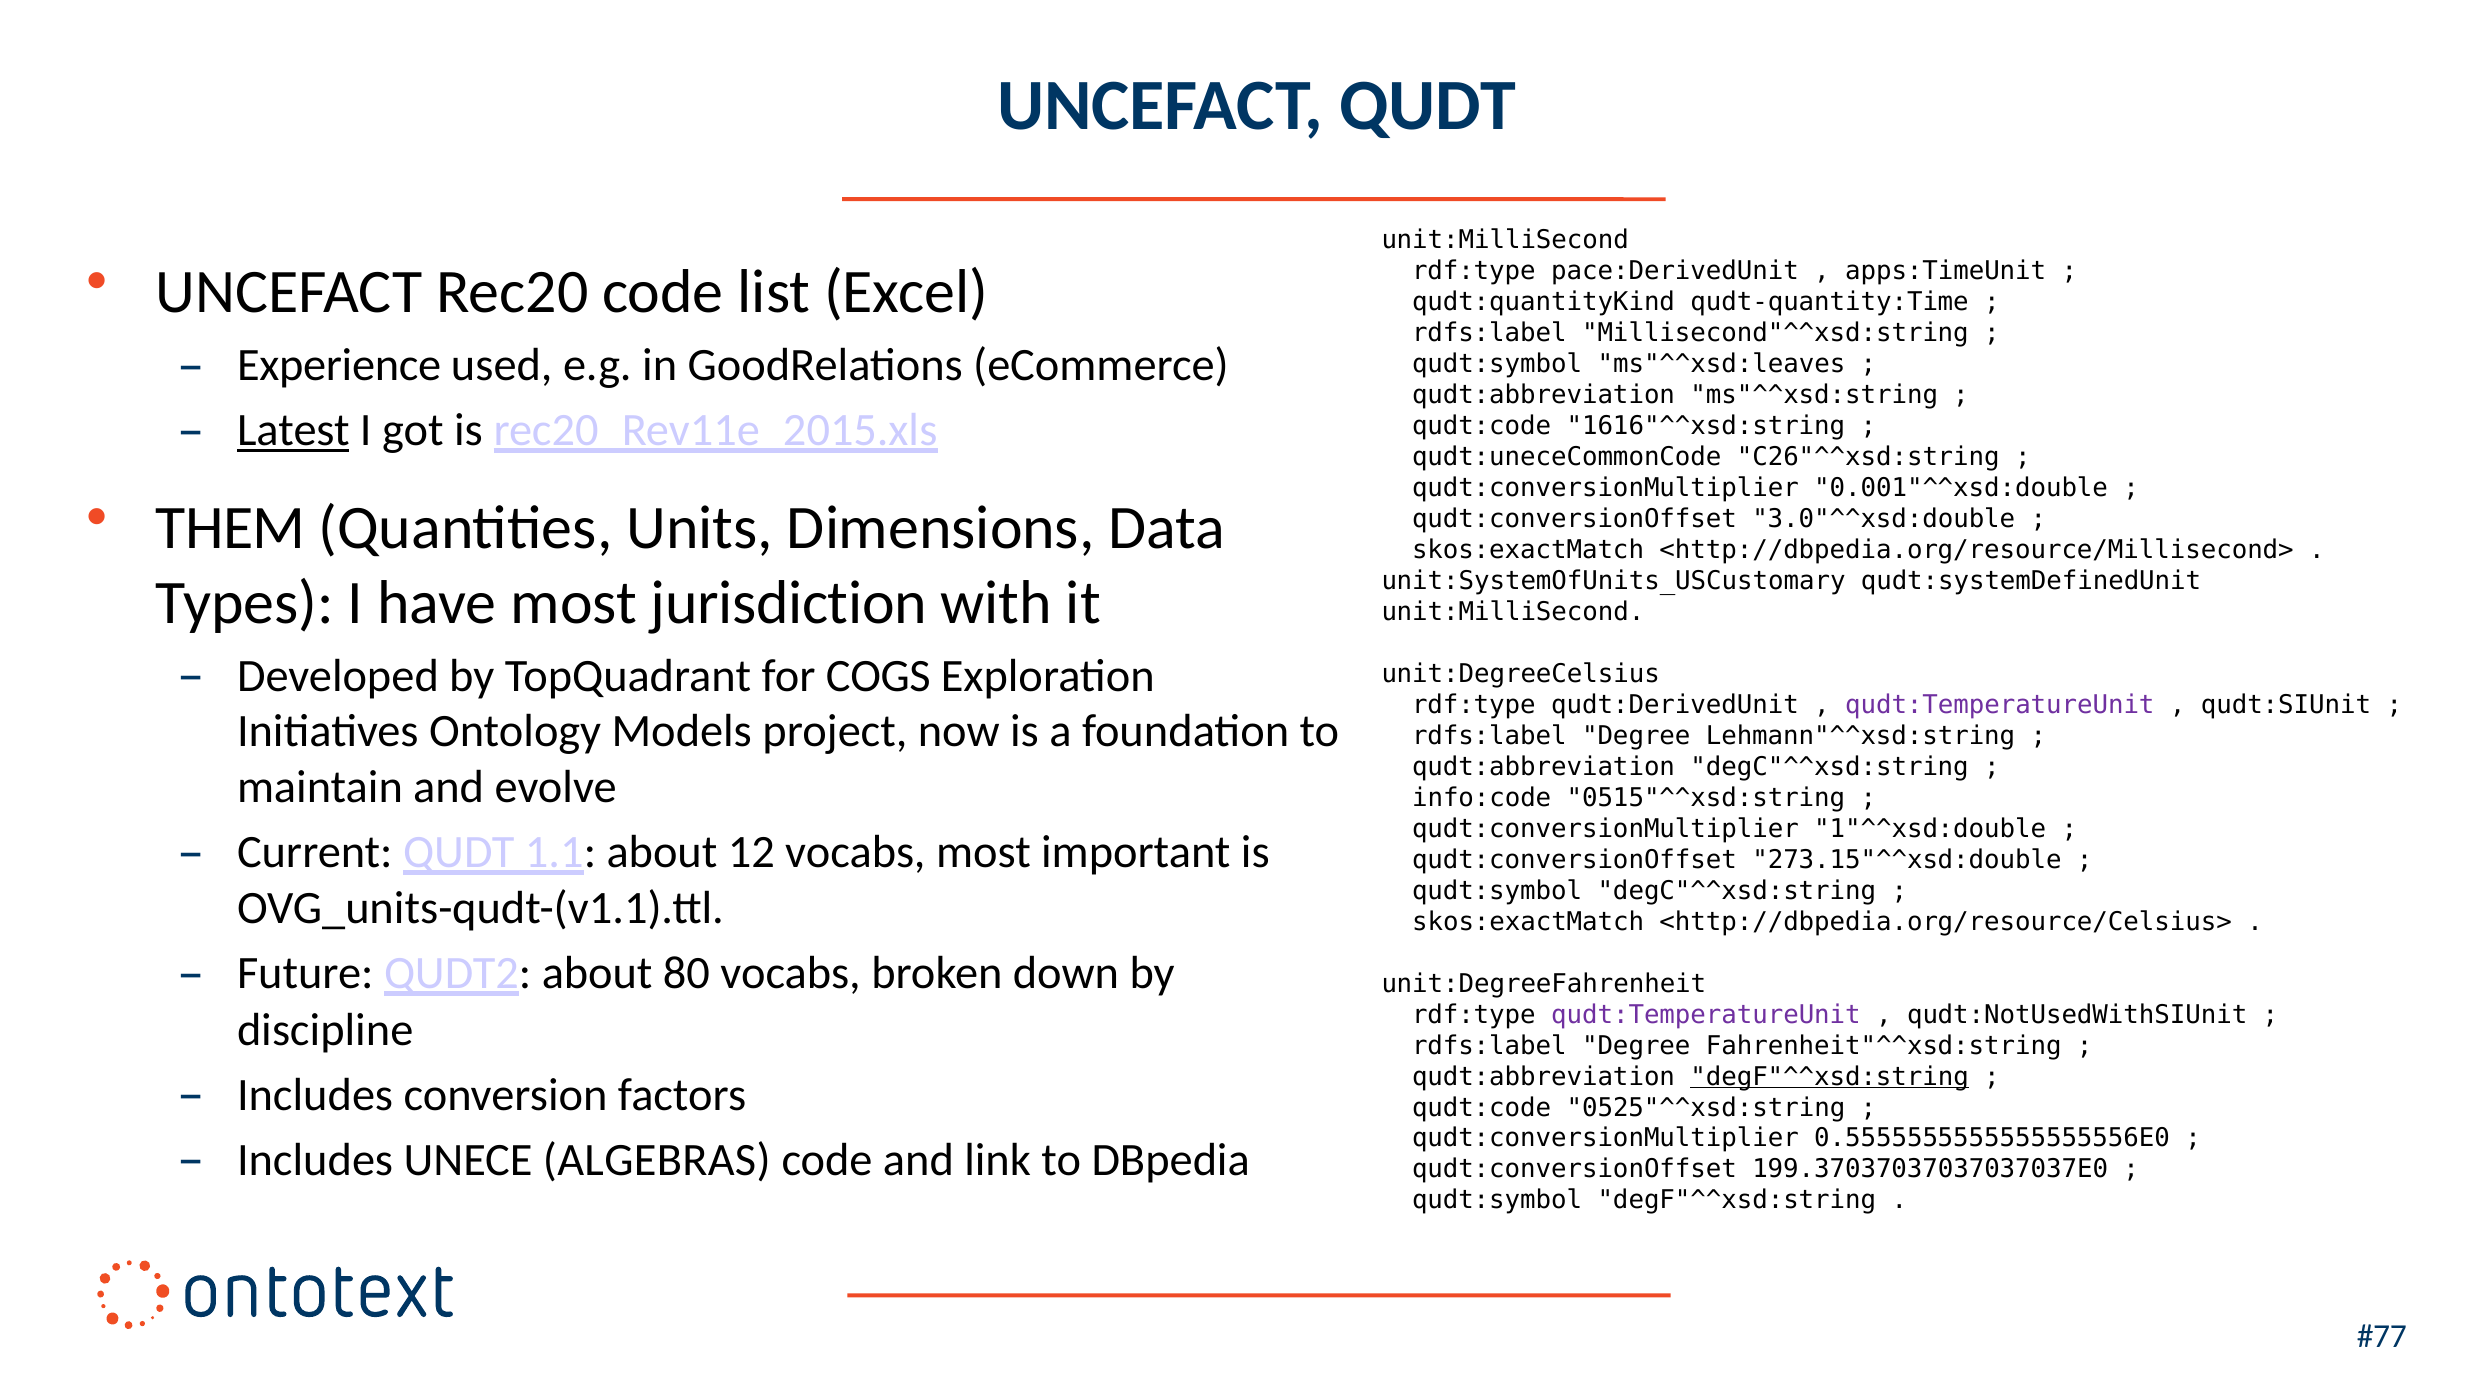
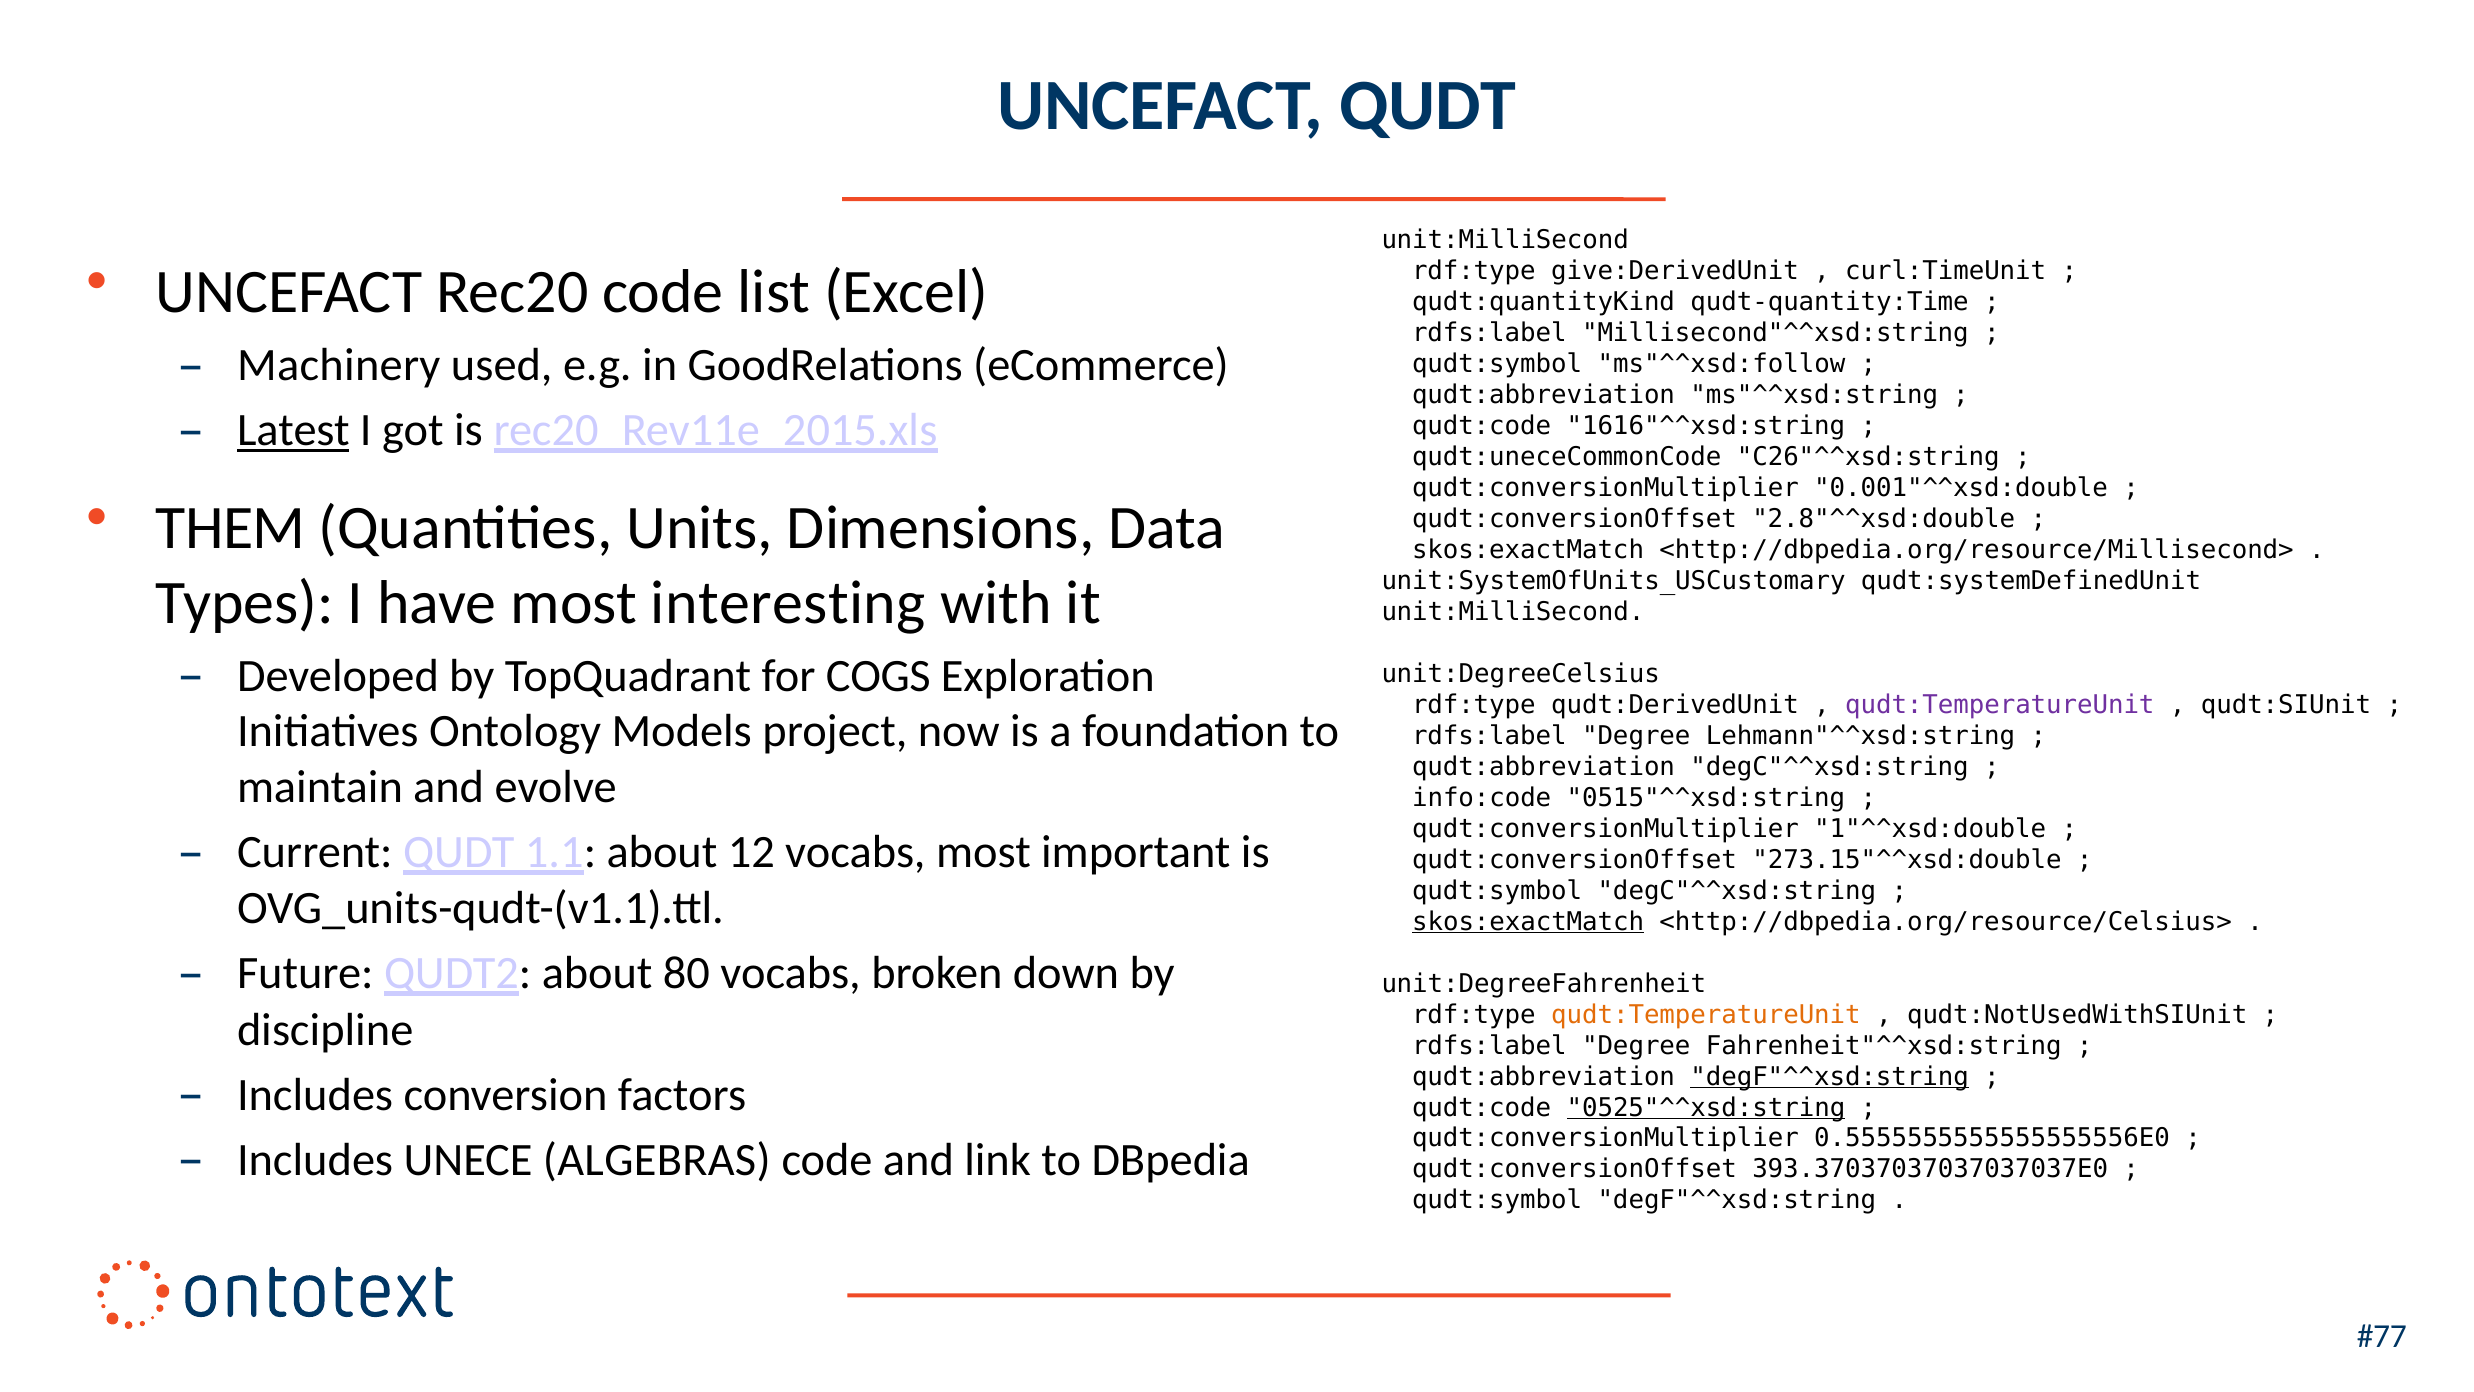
pace:DerivedUnit: pace:DerivedUnit -> give:DerivedUnit (1675, 271)
apps:TimeUnit: apps:TimeUnit -> curl:TimeUnit (1946, 271)
Experience: Experience -> Machinery (339, 365)
ms"^^xsd:leaves: ms"^^xsd:leaves -> ms"^^xsd:follow (1721, 364)
3.0"^^xsd:double: 3.0"^^xsd:double -> 2.8"^^xsd:double (1884, 519)
jurisdiction: jurisdiction -> interesting (788, 603)
skos:exactMatch underline: none -> present (1528, 922)
qudt:TemperatureUnit colour: purple -> orange (1706, 1015)
0525"^^xsd:string underline: none -> present (1706, 1107)
199.37037037037037037E0: 199.37037037037037037E0 -> 393.37037037037037037E0 (1930, 1169)
